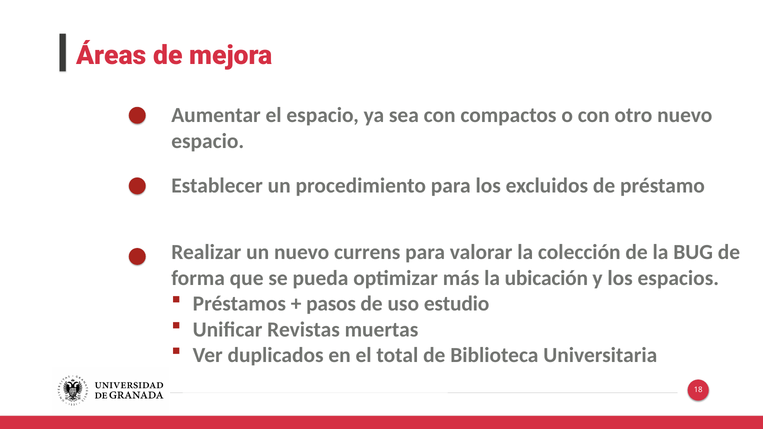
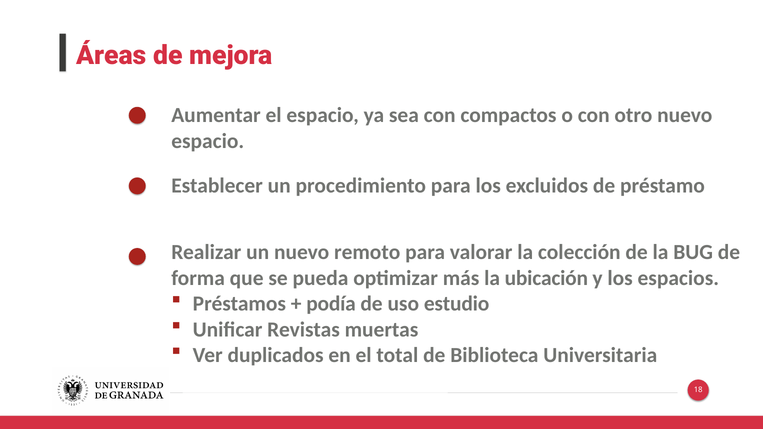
currens: currens -> remoto (367, 252)
pasos: pasos -> podía (331, 304)
